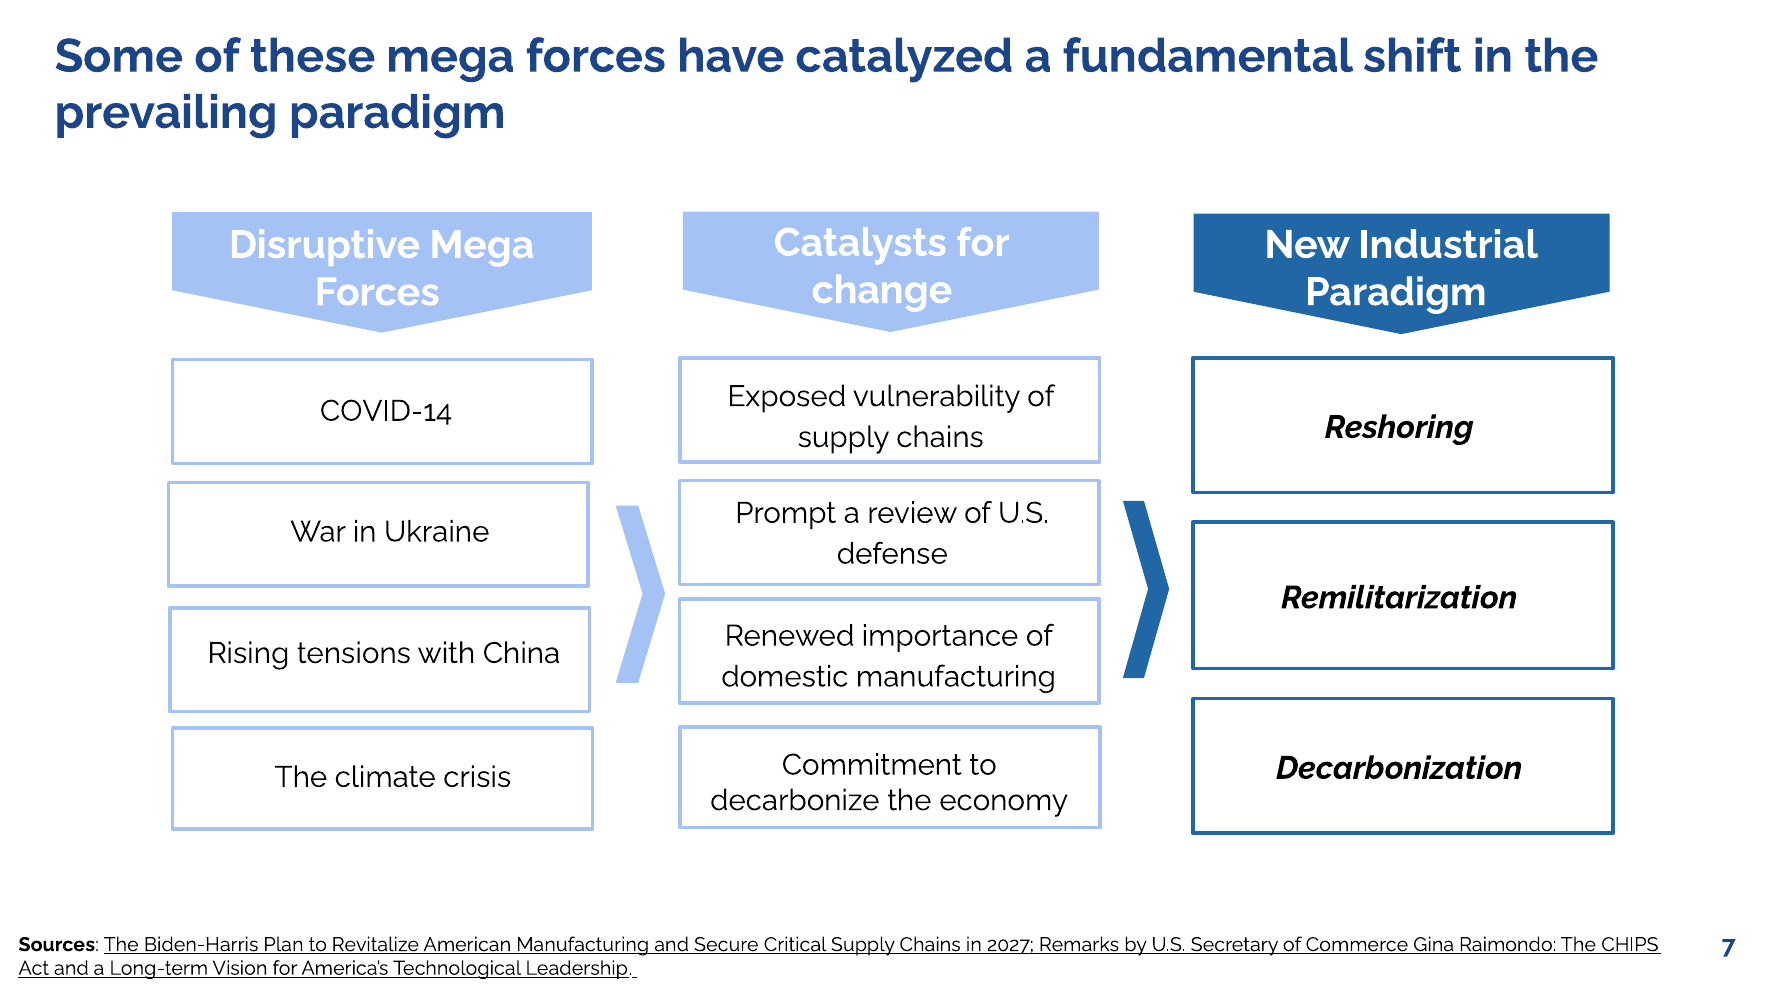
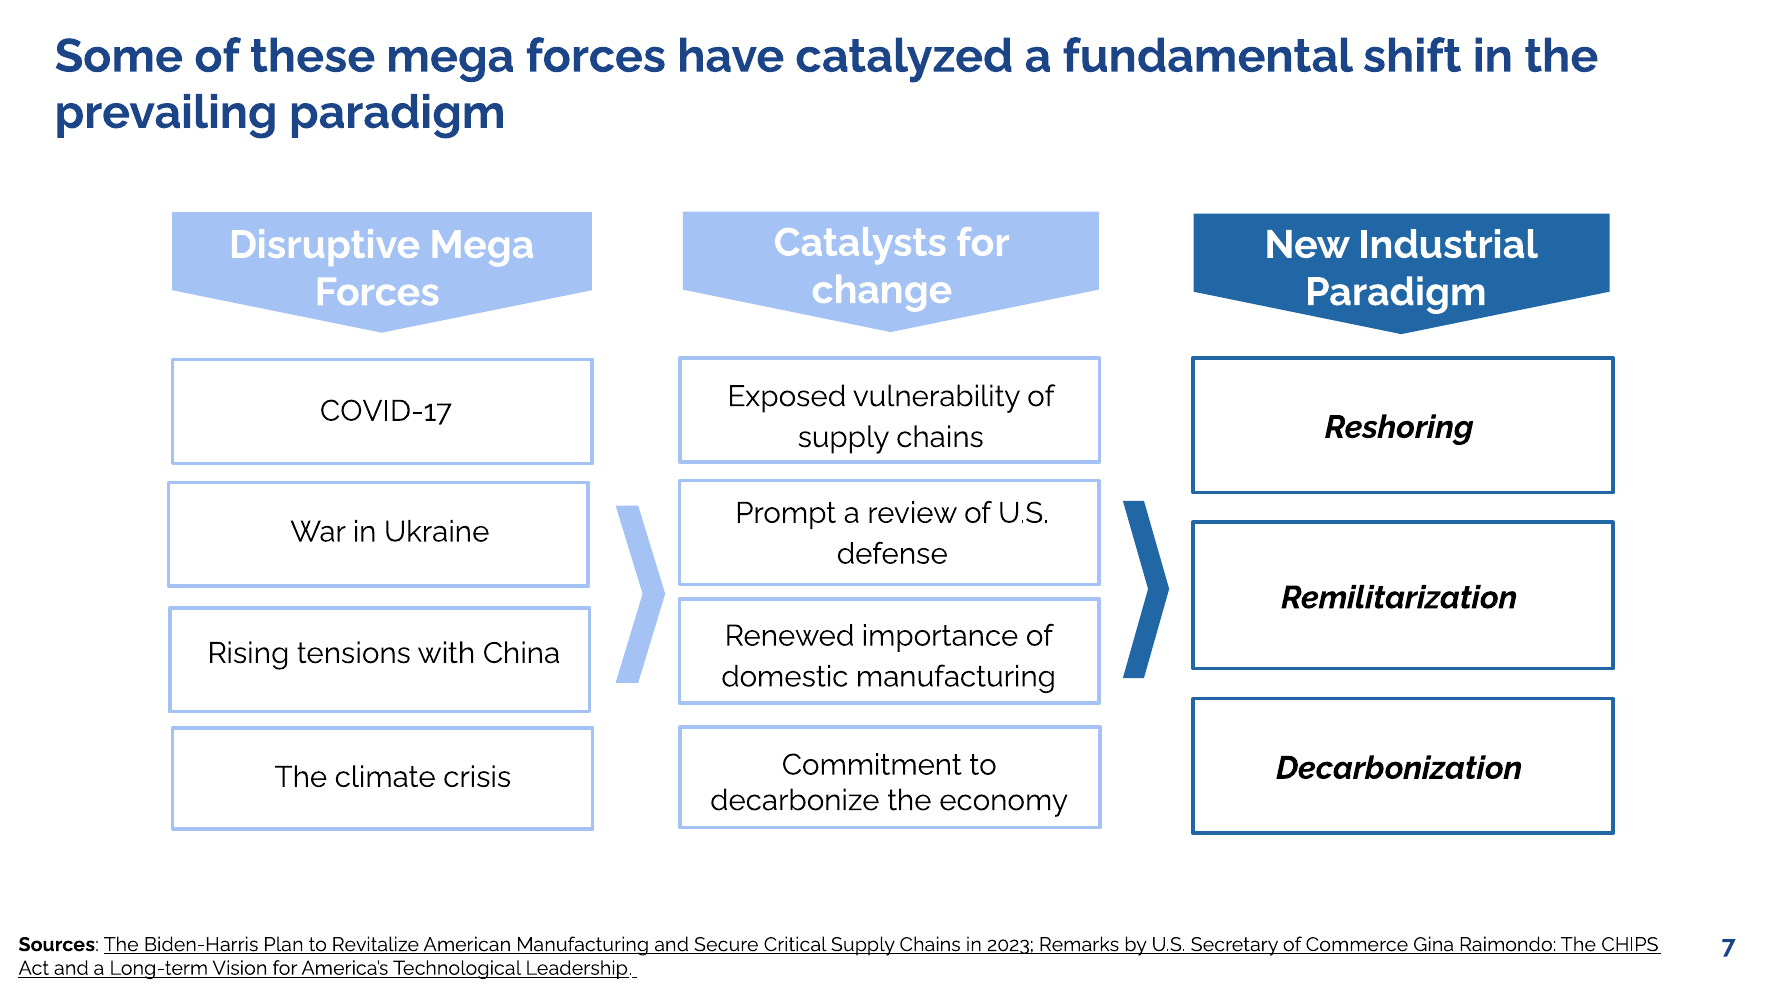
COVID-14: COVID-14 -> COVID-17 (386, 411)
2027: 2027 -> 2023 (1010, 945)
